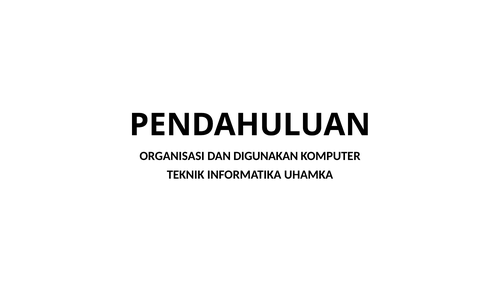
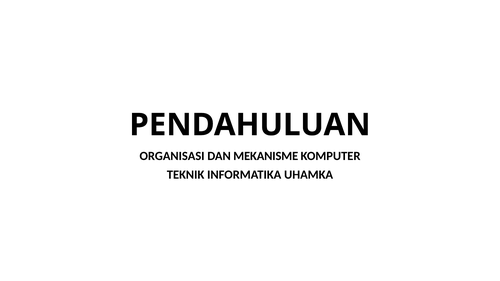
DIGUNAKAN: DIGUNAKAN -> MEKANISME (266, 156)
